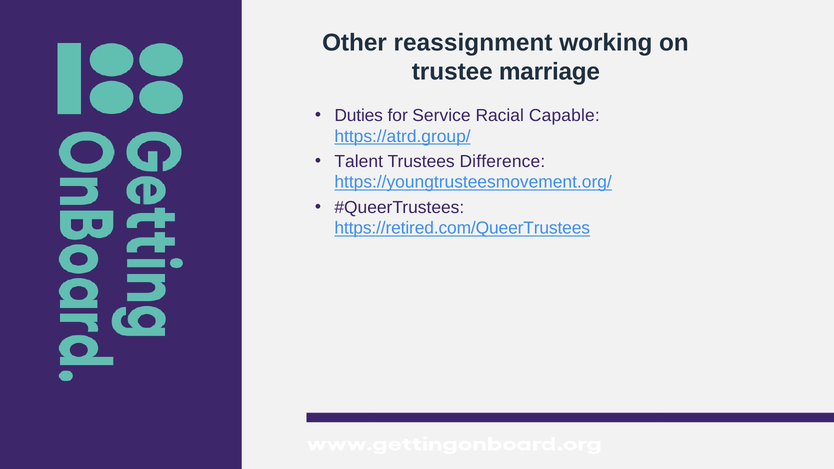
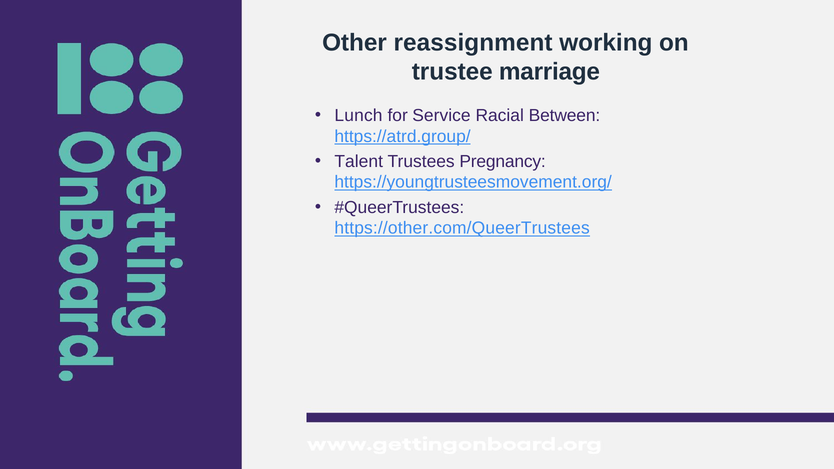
Duties: Duties -> Lunch (359, 116)
Capable: Capable -> Between (564, 116)
Difference: Difference -> Pregnancy (503, 161)
https://retired.com/QueerTrustees: https://retired.com/QueerTrustees -> https://other.com/QueerTrustees (462, 228)
